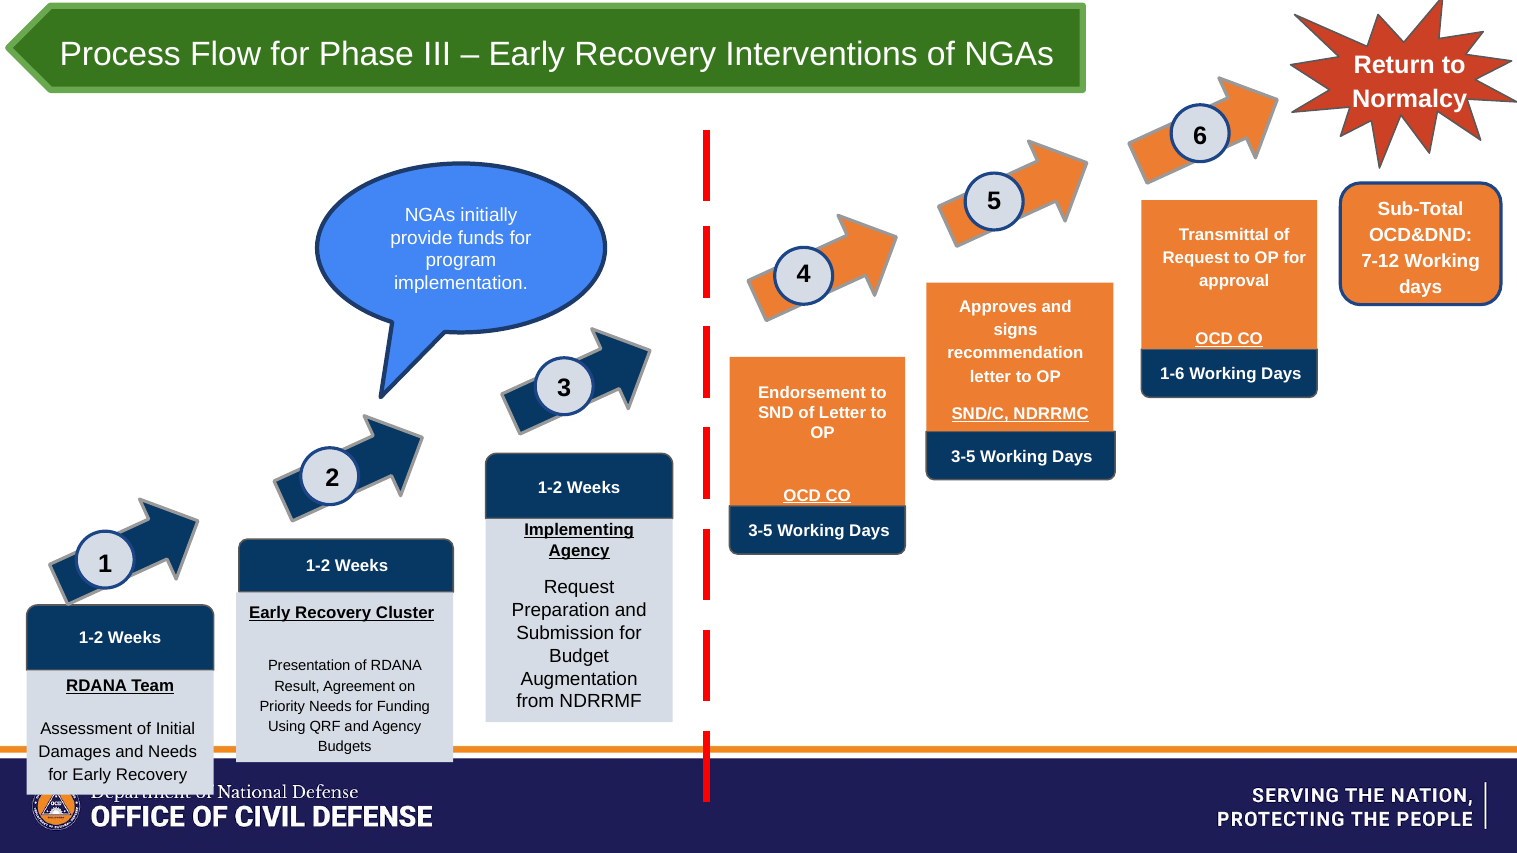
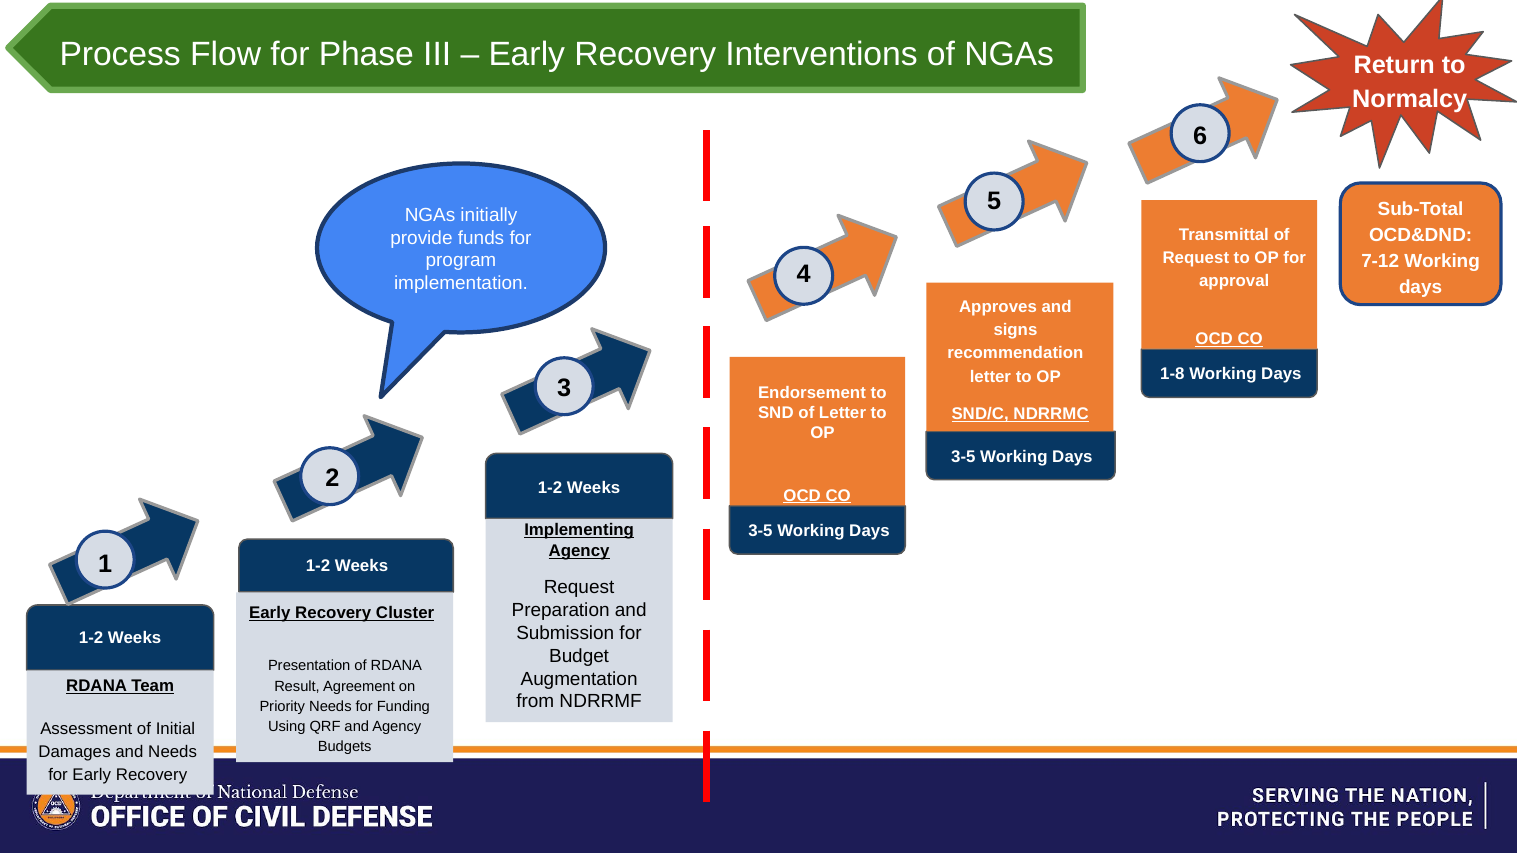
1-6: 1-6 -> 1-8 (1172, 374)
